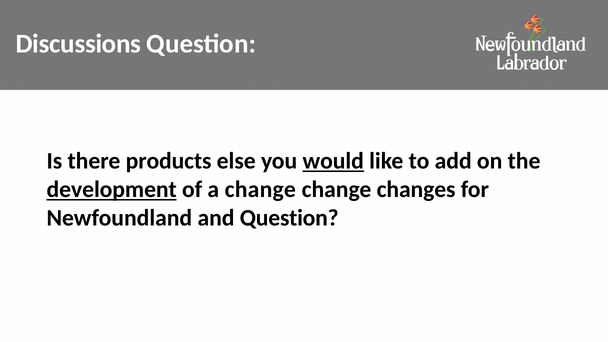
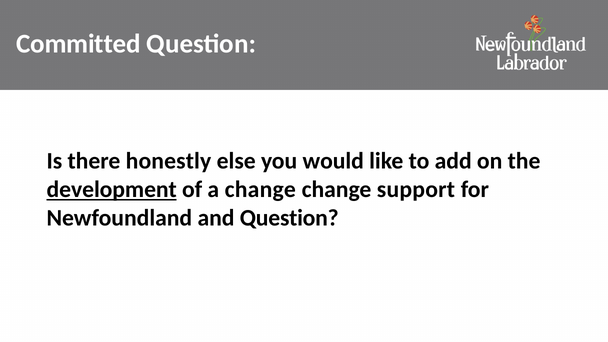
Discussions: Discussions -> Committed (78, 44)
products: products -> honestly (168, 161)
would underline: present -> none (333, 161)
changes: changes -> support (416, 190)
